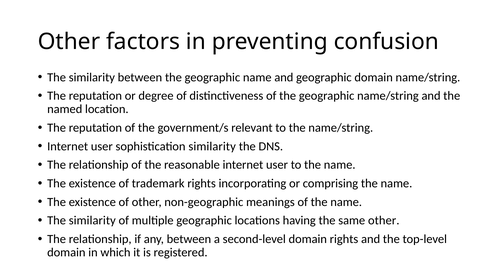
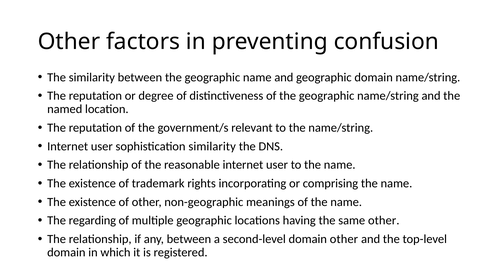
similarity: similarity -> regarding (92, 221)
domain rights: rights -> other (344, 240)
